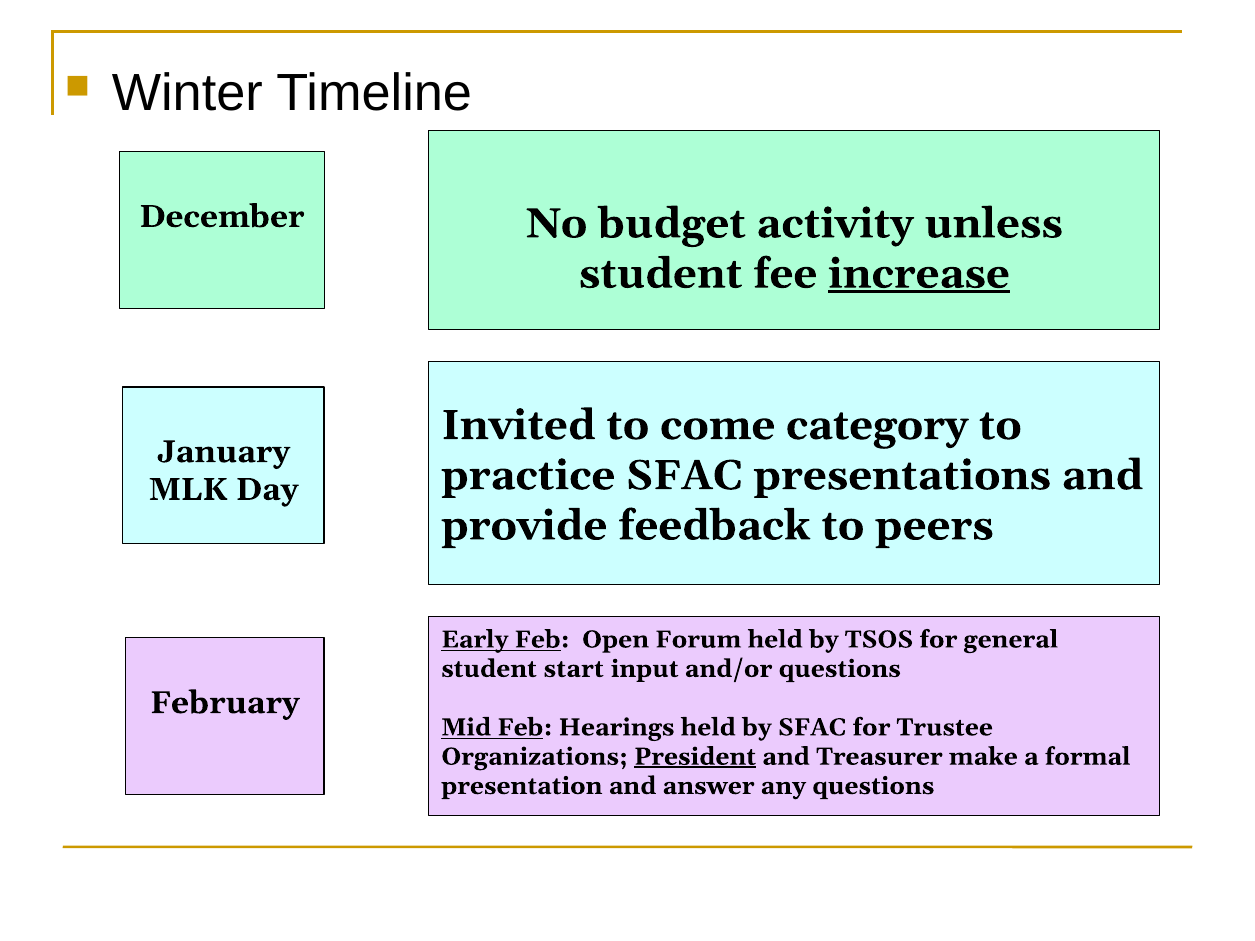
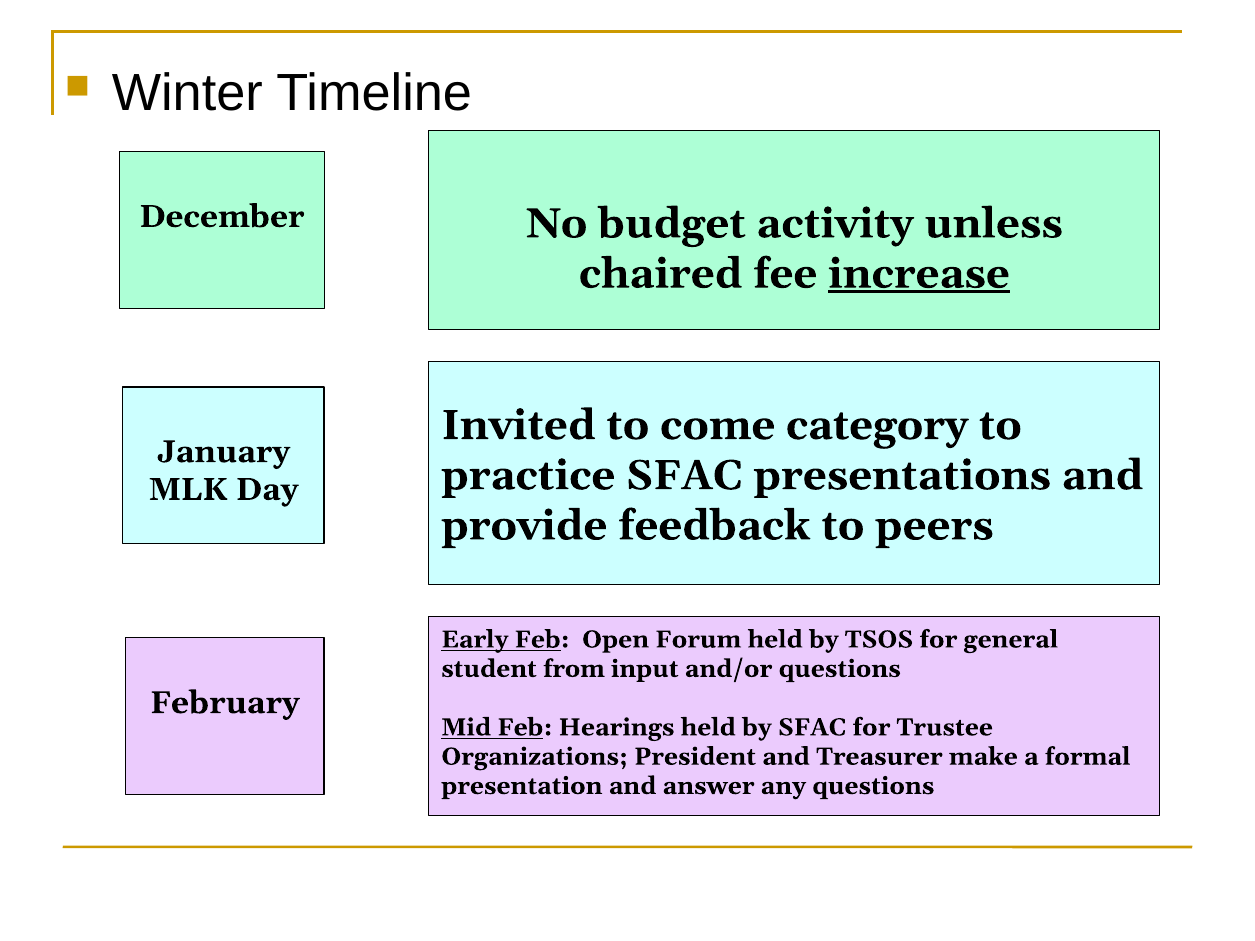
student: student -> chaired (661, 274)
start: start -> from (574, 669)
President underline: present -> none (695, 757)
